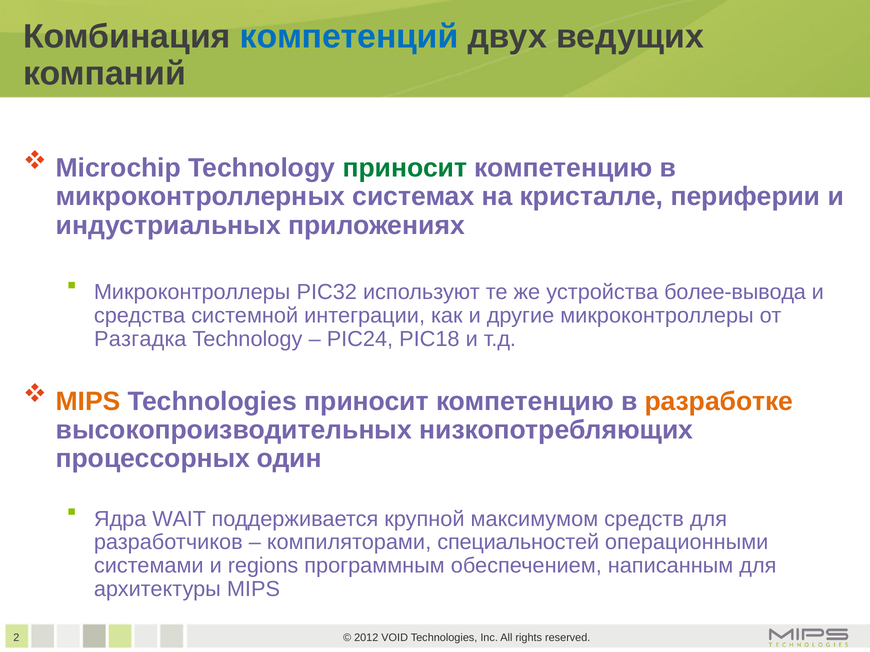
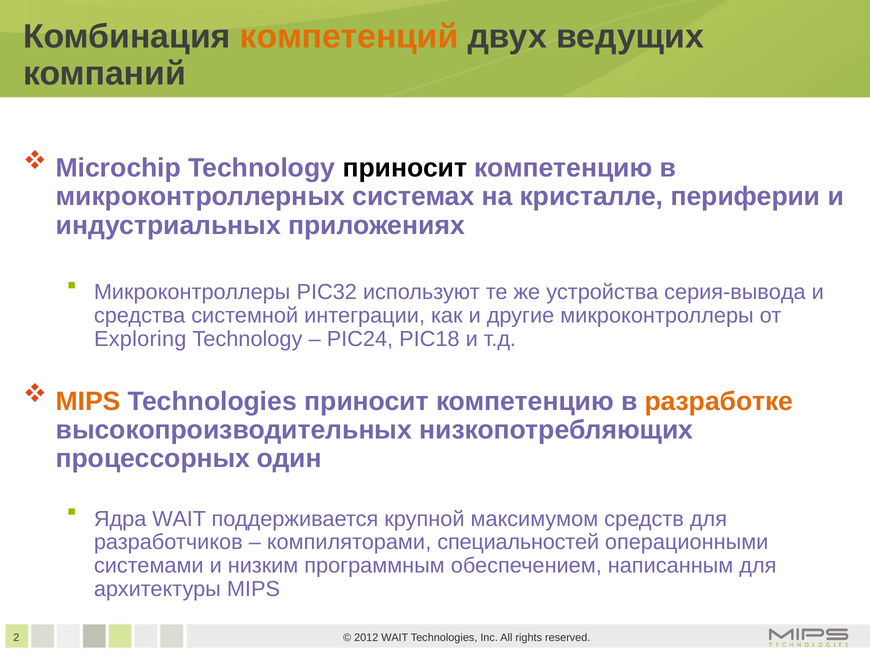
компетенций colour: blue -> orange (349, 37)
приносит colour: green -> black (405, 168)
более-вывода: более-вывода -> серия-вывода (735, 292)
Разгадка: Разгадка -> Exploring (140, 339)
regions: regions -> низким (263, 566)
VOID: VOID -> WAIT (395, 638)
